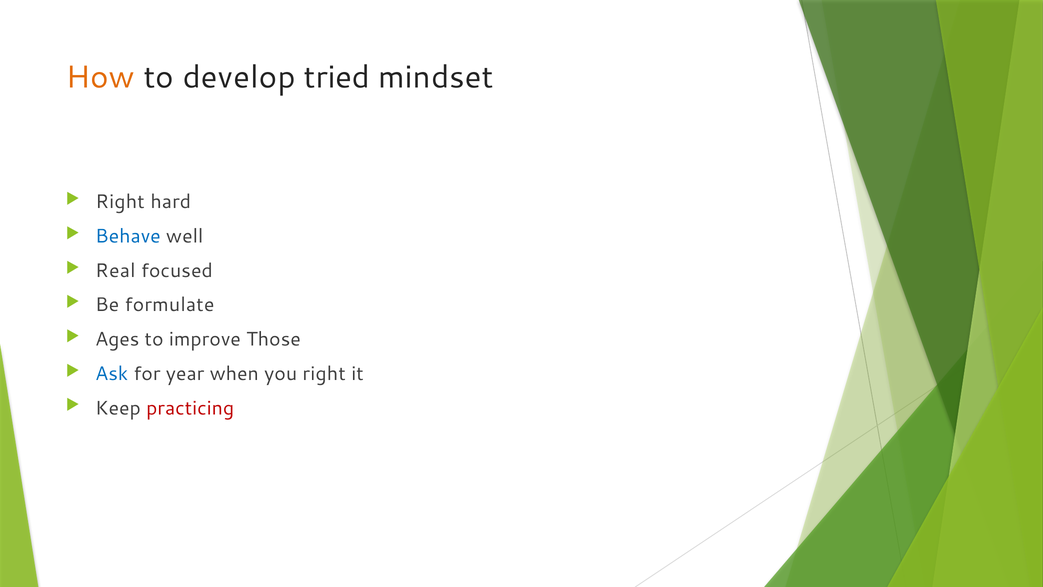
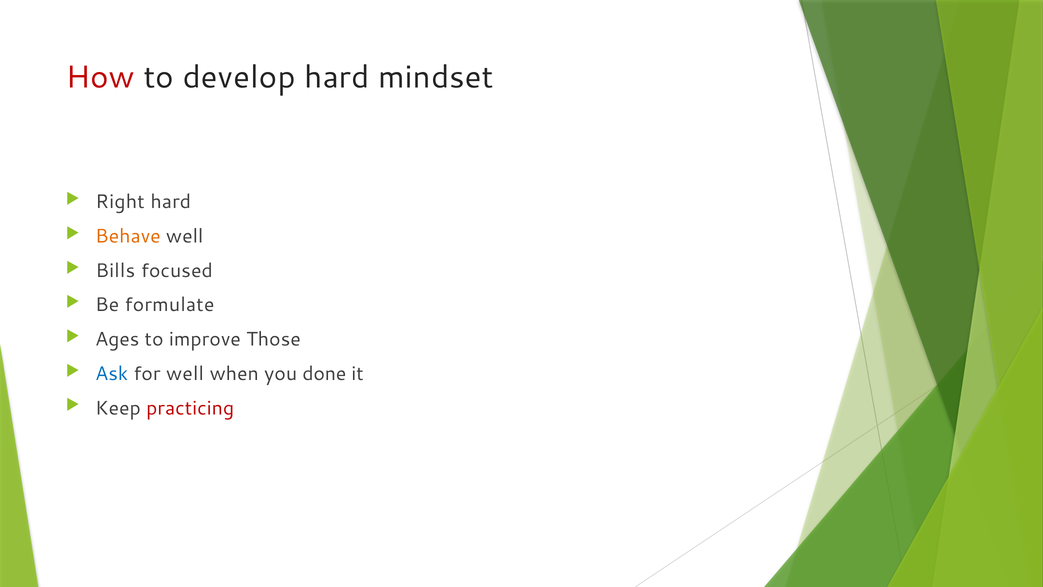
How colour: orange -> red (100, 77)
develop tried: tried -> hard (337, 77)
Behave colour: blue -> orange (128, 236)
Real: Real -> Bills (115, 271)
for year: year -> well (185, 374)
you right: right -> done (324, 374)
